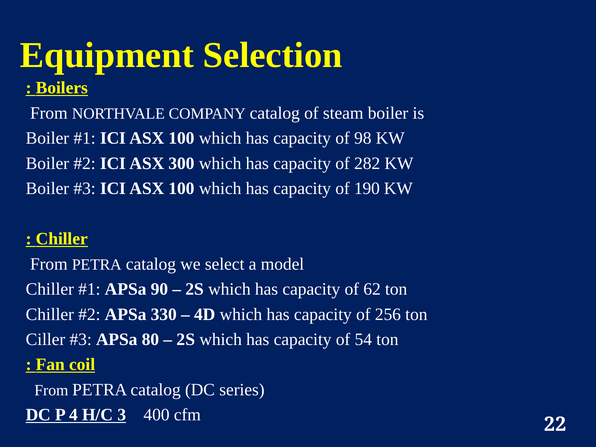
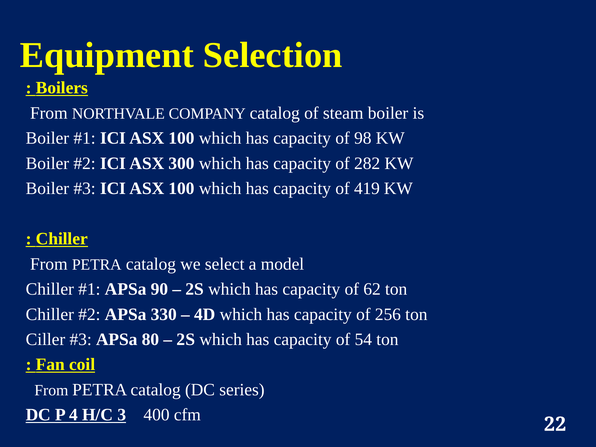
190: 190 -> 419 (367, 189)
